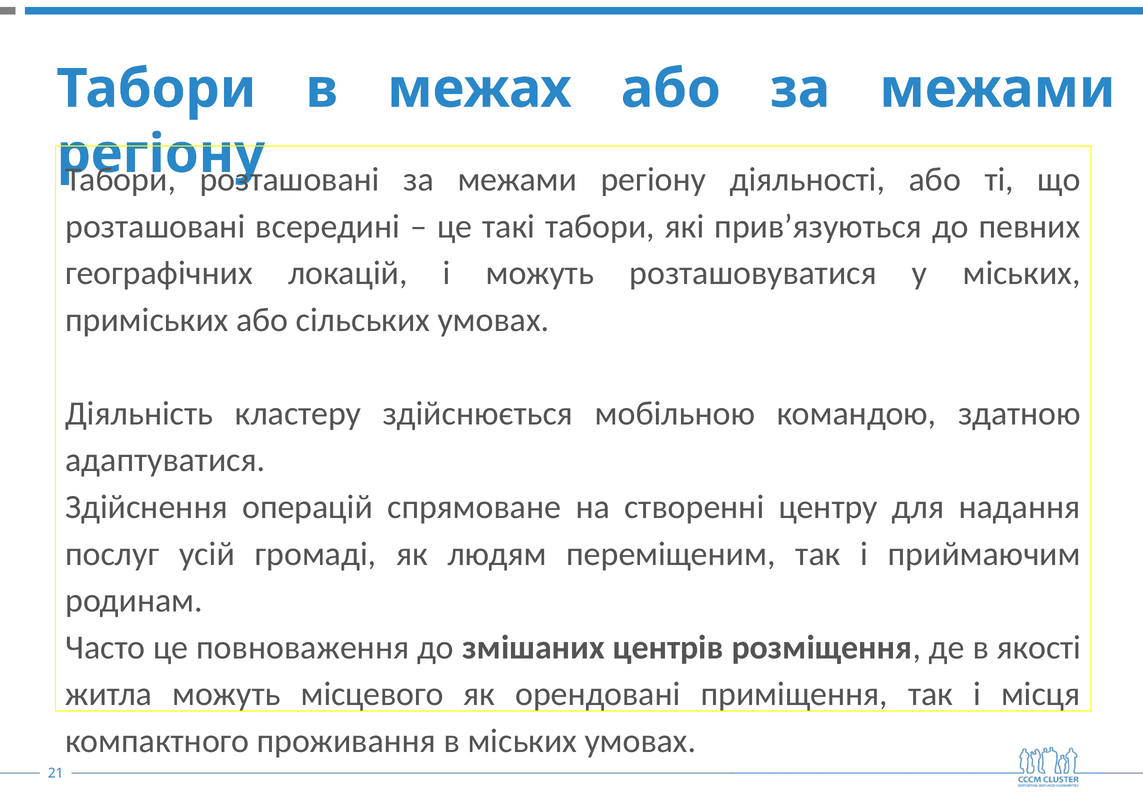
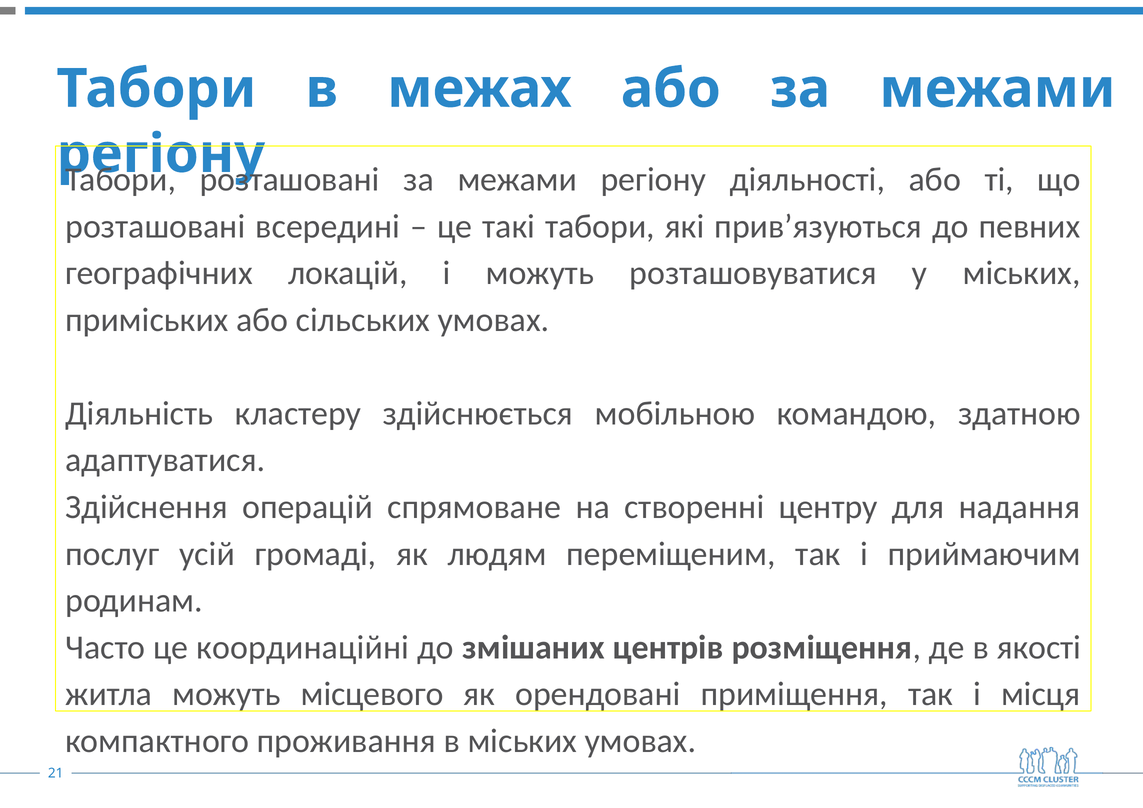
повноваження: повноваження -> координаційні (303, 648)
